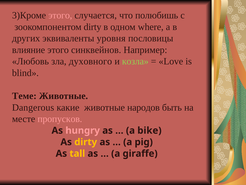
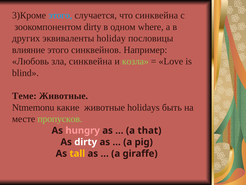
этого colour: pink -> light blue (60, 15)
что полюбишь: полюбишь -> синквейна (157, 15)
уровня: уровня -> holiday (111, 38)
зла духовного: духовного -> синквейна (90, 61)
Dangerous: Dangerous -> Ntmemonu (33, 107)
народов: народов -> holidays (143, 107)
пропусков colour: pink -> light green (60, 119)
bike: bike -> that (149, 130)
dirty colour: yellow -> white (86, 142)
